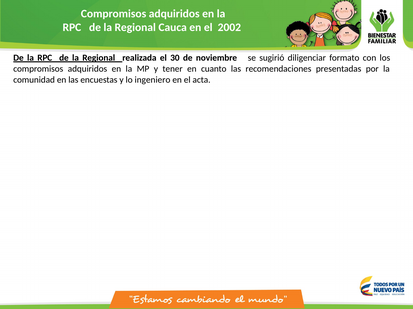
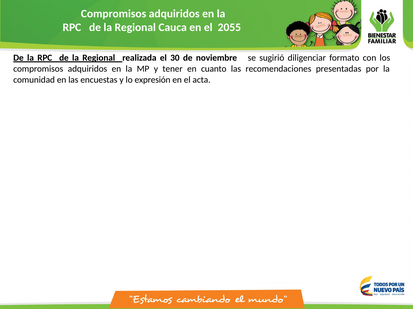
2002: 2002 -> 2055 (229, 27)
ingeniero: ingeniero -> expresión (153, 80)
